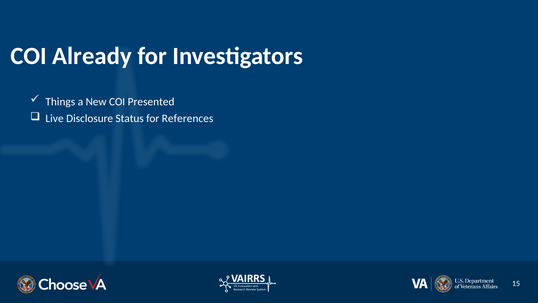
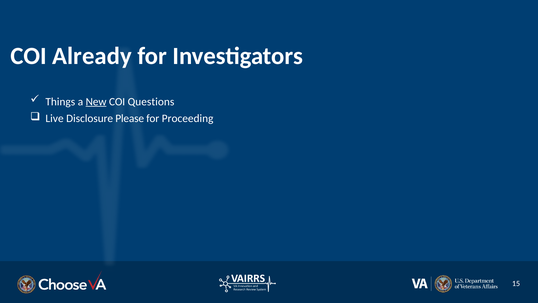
New underline: none -> present (96, 102)
Presented: Presented -> Questions (151, 102)
Status: Status -> Please (130, 118)
References: References -> Proceeding (188, 118)
